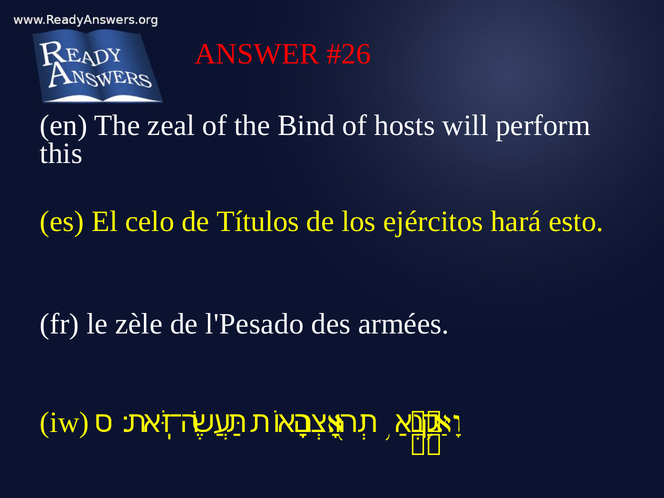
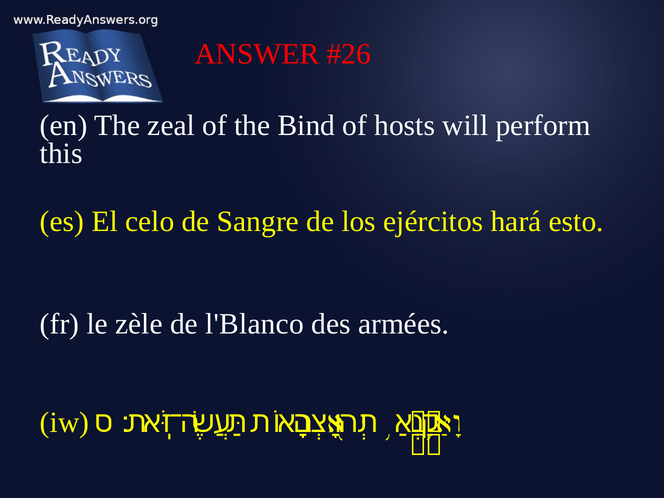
Títulos: Títulos -> Sangre (258, 222)
l'Pesado: l'Pesado -> l'Blanco (255, 324)
